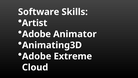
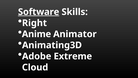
Software underline: none -> present (39, 12)
Artist: Artist -> Right (34, 23)
Adobe: Adobe -> Anime (36, 34)
